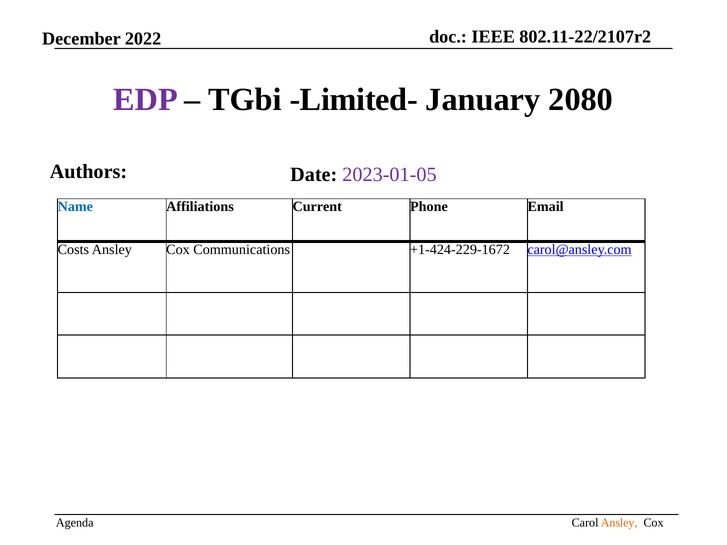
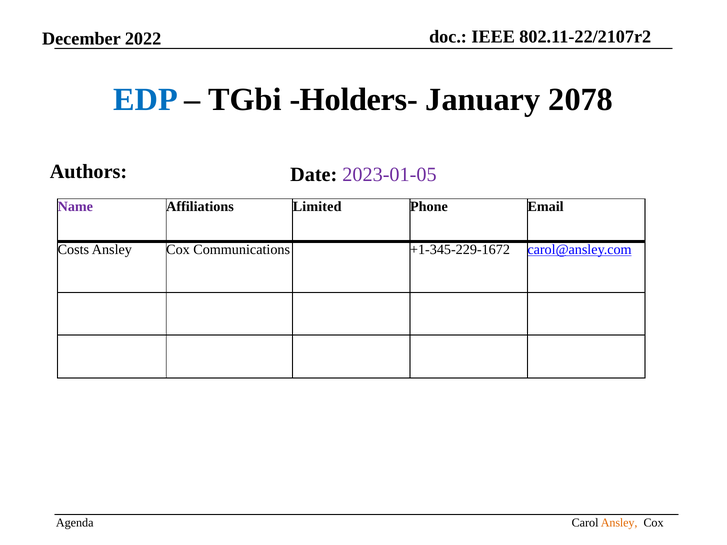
EDP colour: purple -> blue (146, 100)
Limited-: Limited- -> Holders- (354, 100)
2080: 2080 -> 2078 (581, 100)
Name colour: blue -> purple (75, 207)
Current: Current -> Limited (317, 207)
+1-424-229-1672: +1-424-229-1672 -> +1-345-229-1672 (460, 250)
